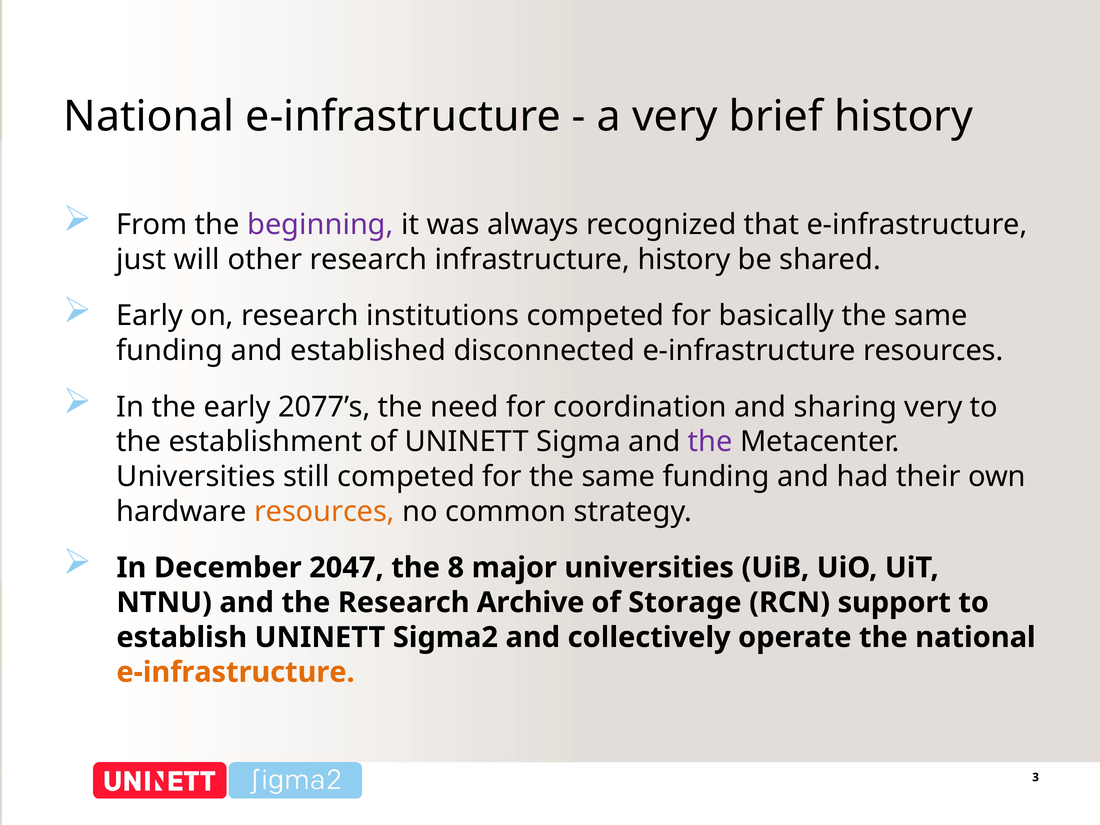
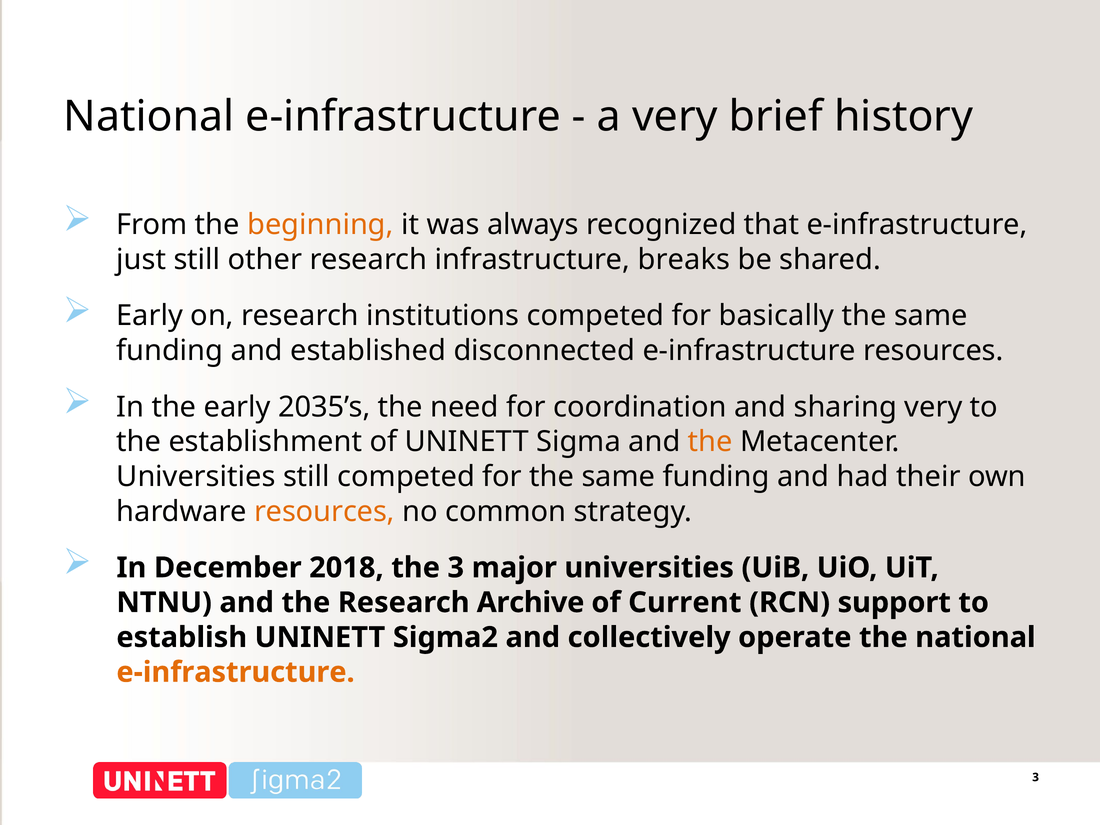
beginning colour: purple -> orange (320, 225)
just will: will -> still (197, 260)
infrastructure history: history -> breaks (684, 260)
2077’s: 2077’s -> 2035’s (324, 407)
the colour: purple -> orange (710, 442)
2047: 2047 -> 2018 (346, 568)
the 8: 8 -> 3 (456, 568)
Storage: Storage -> Current (685, 602)
